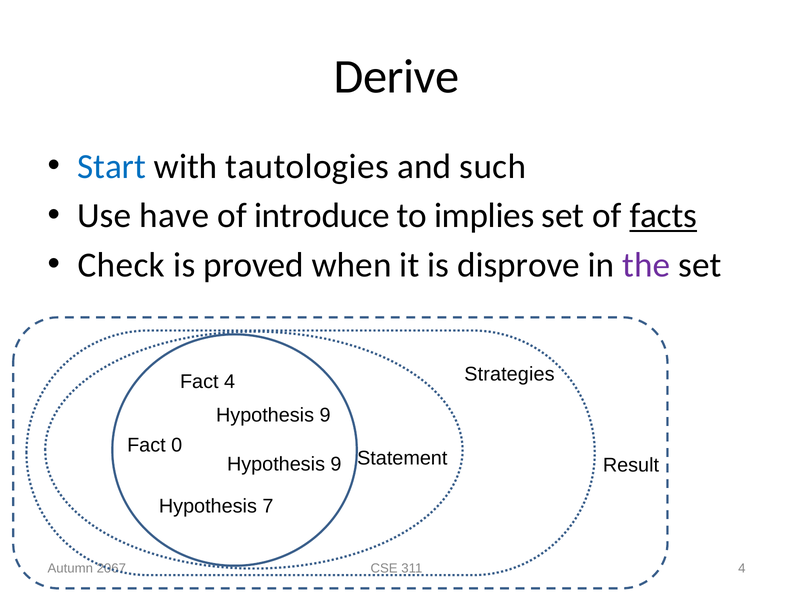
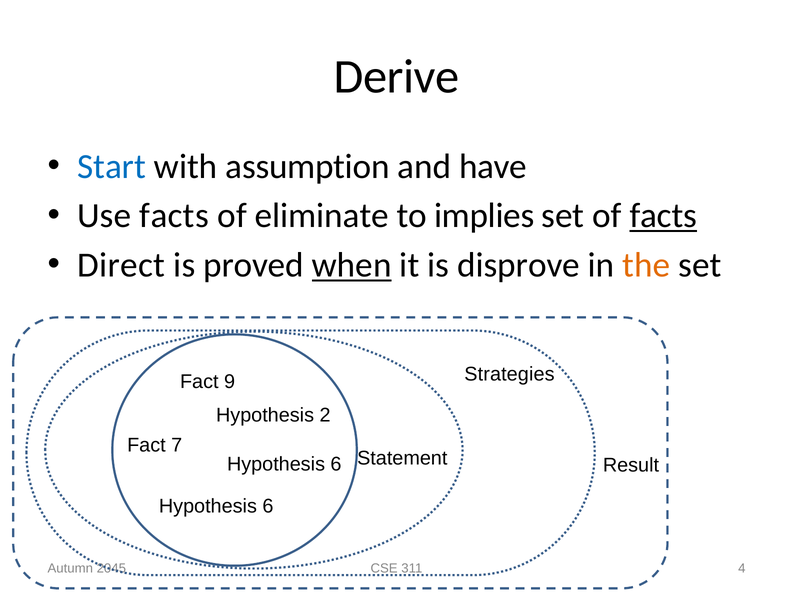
tautologies: tautologies -> assumption (307, 166)
such: such -> have (493, 166)
Use have: have -> facts (174, 216)
introduce: introduce -> eliminate (322, 216)
Check: Check -> Direct (121, 265)
when underline: none -> present (352, 265)
the colour: purple -> orange (646, 265)
Fact 4: 4 -> 9 (230, 382)
9: 9 -> 2 (325, 415)
0: 0 -> 7 (177, 445)
9: 9 -> 6 (336, 464)
7: 7 -> 6 (268, 506)
2067: 2067 -> 2045 (111, 568)
